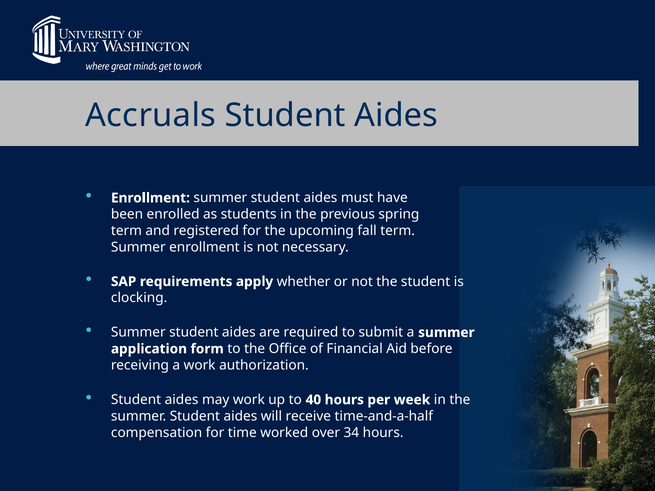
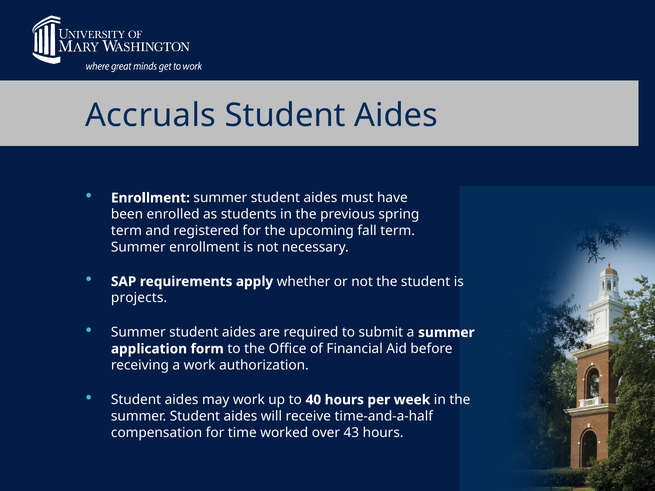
clocking: clocking -> projects (139, 298)
34: 34 -> 43 (351, 433)
